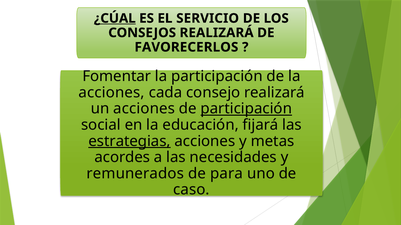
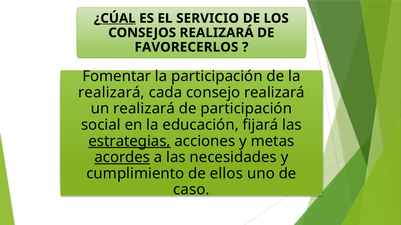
acciones: acciones -> realizará (111, 93)
un acciones: acciones -> realizará (144, 109)
participación underline: present -> none (246, 109)
acordes underline: none -> present (122, 158)
remunerados: remunerados -> cumplimiento (135, 174)
para: para -> ellos (226, 174)
